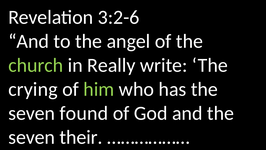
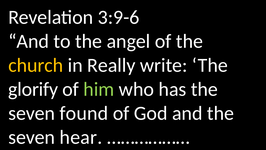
3:2-6: 3:2-6 -> 3:9-6 (119, 17)
church colour: light green -> yellow (36, 65)
crying: crying -> glorify (33, 89)
their: their -> hear (81, 137)
